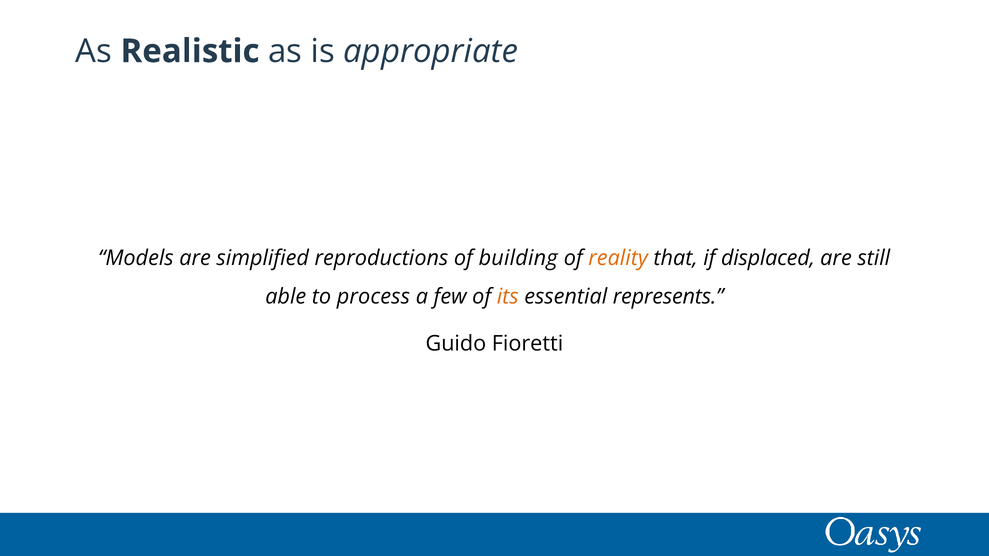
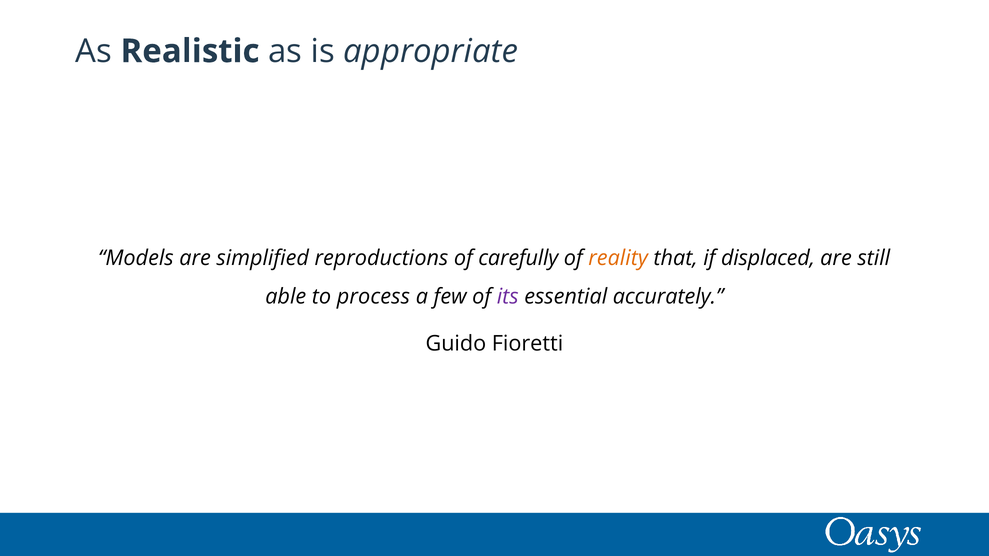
building: building -> carefully (518, 258)
its colour: orange -> purple (508, 297)
represents: represents -> accurately (668, 297)
